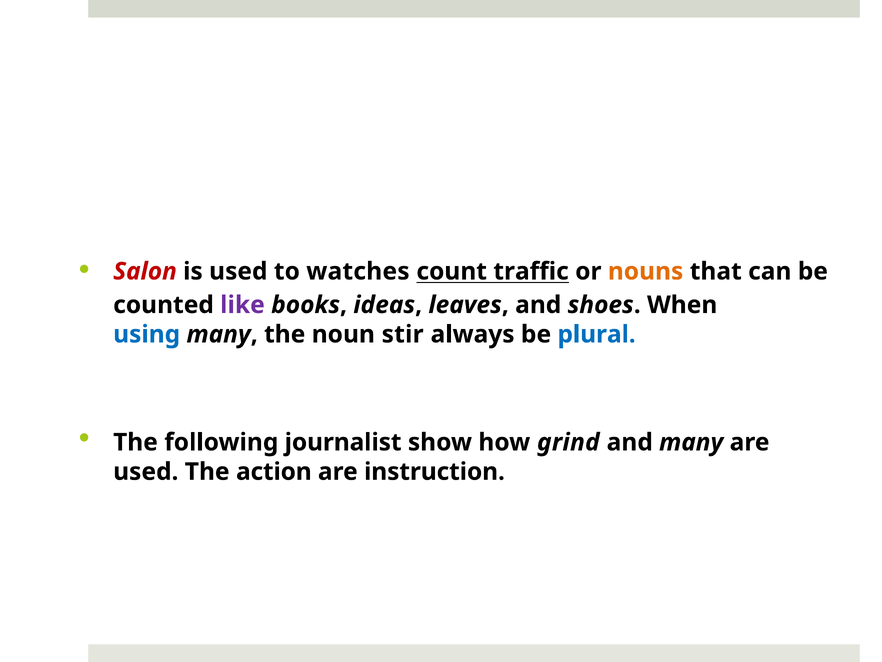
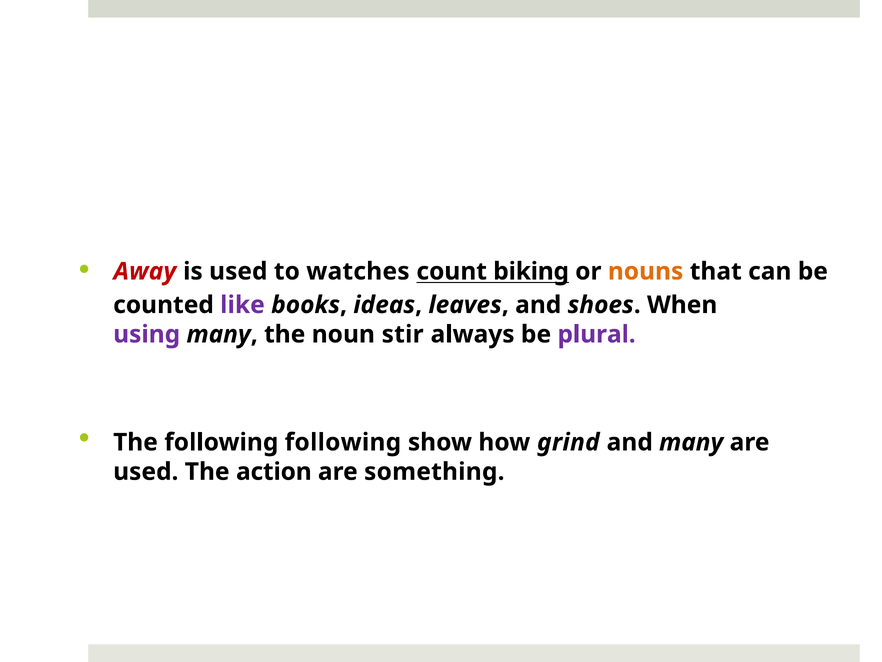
Salon: Salon -> Away (145, 271)
traffic: traffic -> biking (531, 271)
using colour: blue -> purple (147, 334)
plural colour: blue -> purple (597, 334)
following journalist: journalist -> following (343, 442)
instruction: instruction -> something (434, 471)
